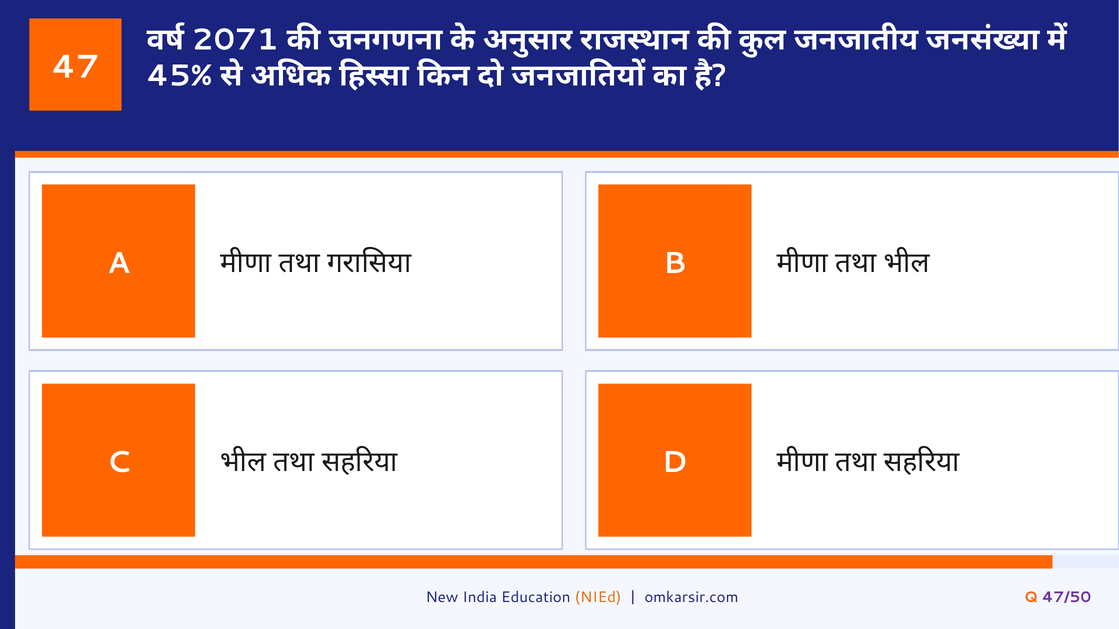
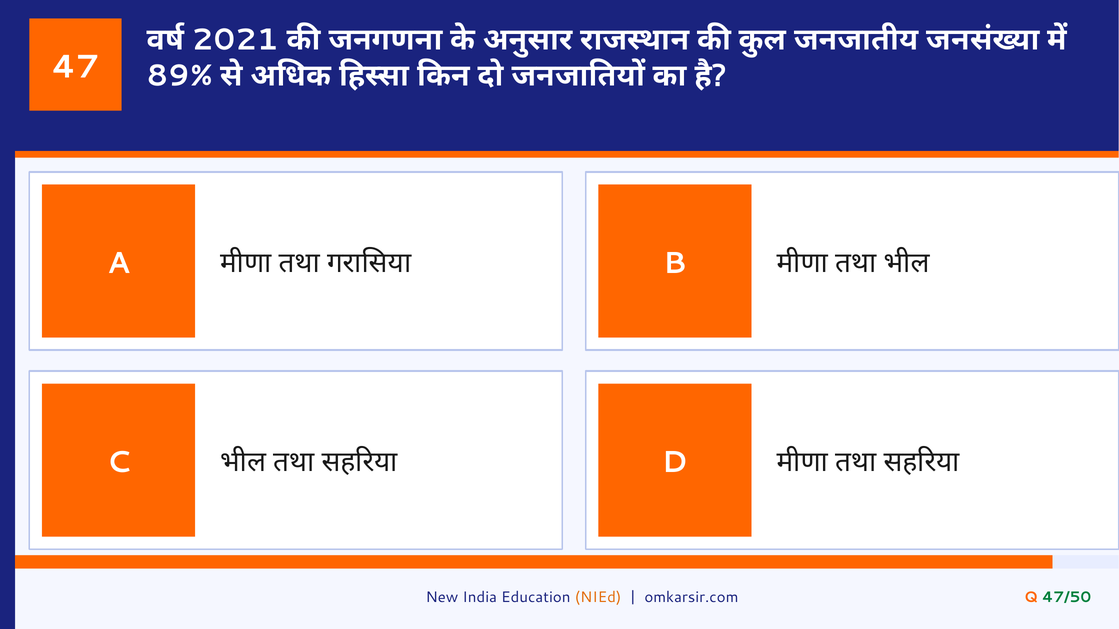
2071: 2071 -> 2021 (235, 40)
45%: 45% -> 89% (179, 76)
47/50 colour: purple -> green (1067, 598)
